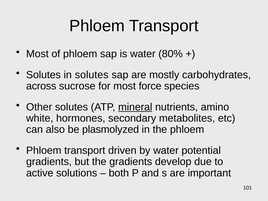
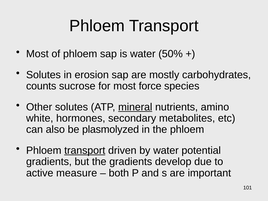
80%: 80% -> 50% (171, 54)
in solutes: solutes -> erosion (92, 75)
across: across -> counts (41, 86)
transport underline: none -> present (85, 150)
solutions: solutions -> measure (77, 173)
